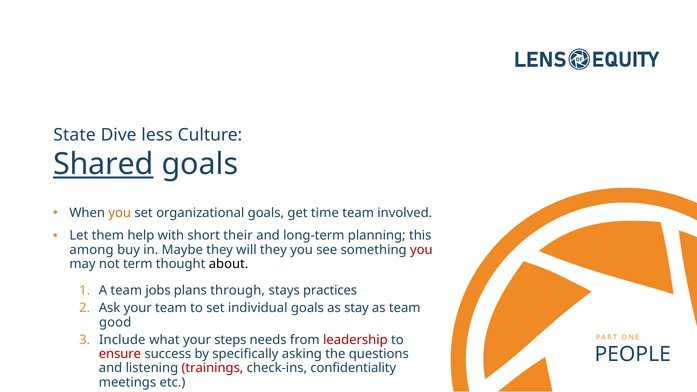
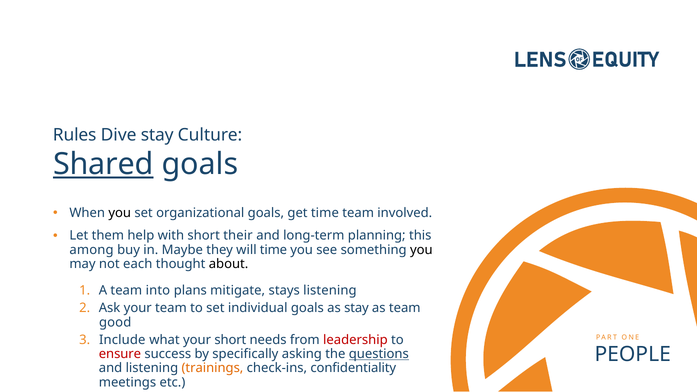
State: State -> Rules (75, 135)
Dive less: less -> stay (157, 135)
you colour: orange -> black (120, 213)
will they: they -> time (273, 250)
you colour: red -> black (421, 250)
term: term -> each (138, 264)
jobs: jobs -> into (158, 290)
through: through -> mitigate (238, 290)
stays practices: practices -> listening (330, 290)
your steps: steps -> short (230, 340)
questions underline: none -> present (379, 354)
trainings colour: red -> orange (212, 368)
